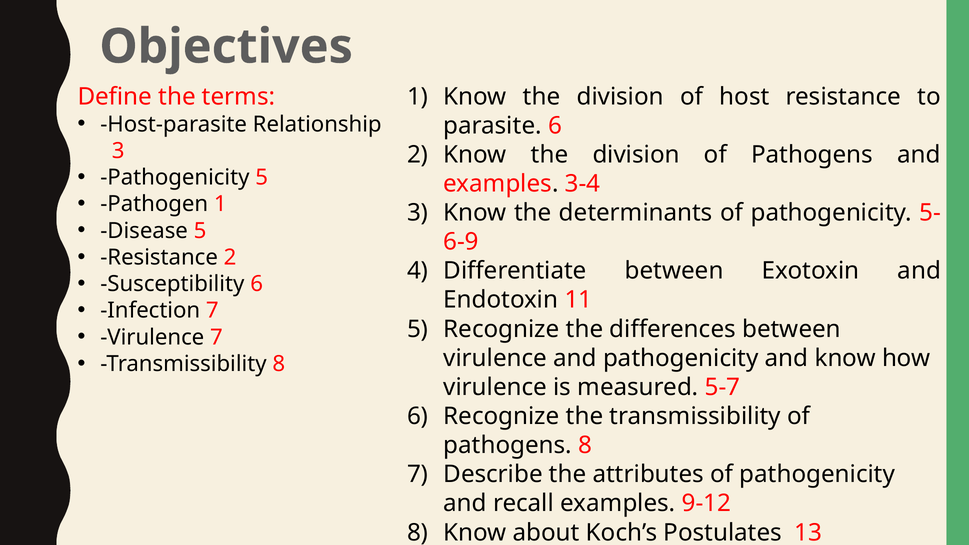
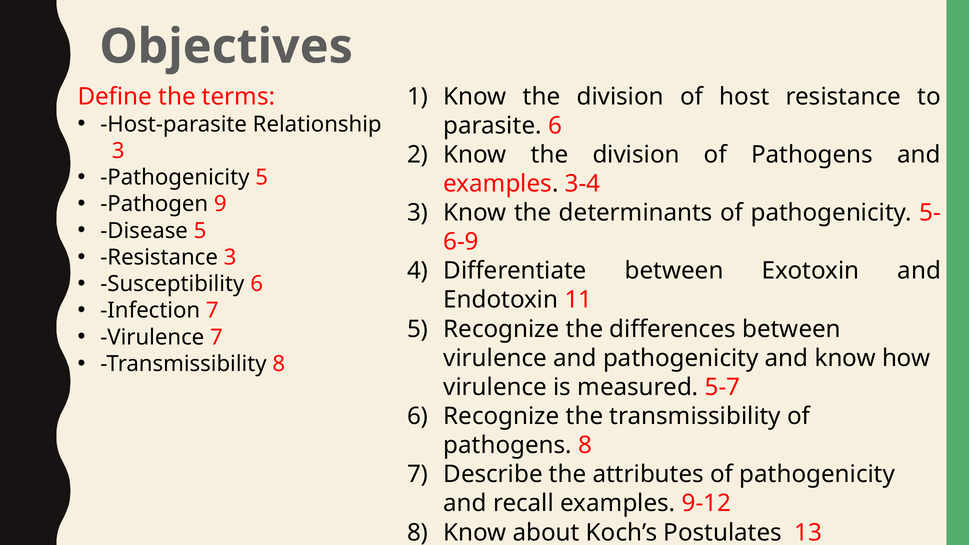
Pathogen 1: 1 -> 9 (220, 204)
Resistance 2: 2 -> 3 (230, 257)
